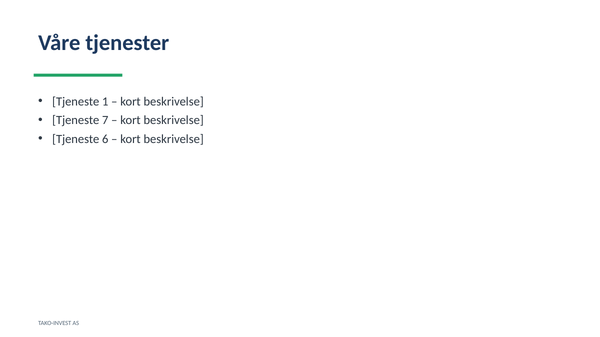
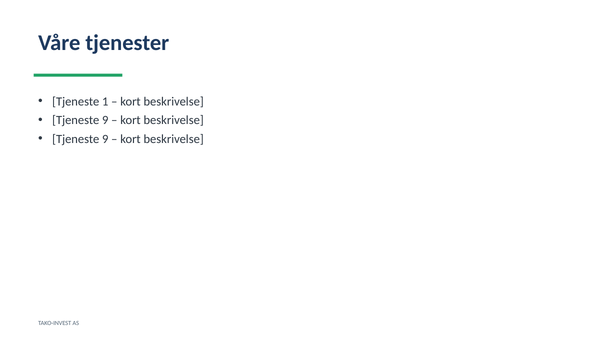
7: 7 -> 9 (105, 120)
6: 6 -> 9 (105, 139)
